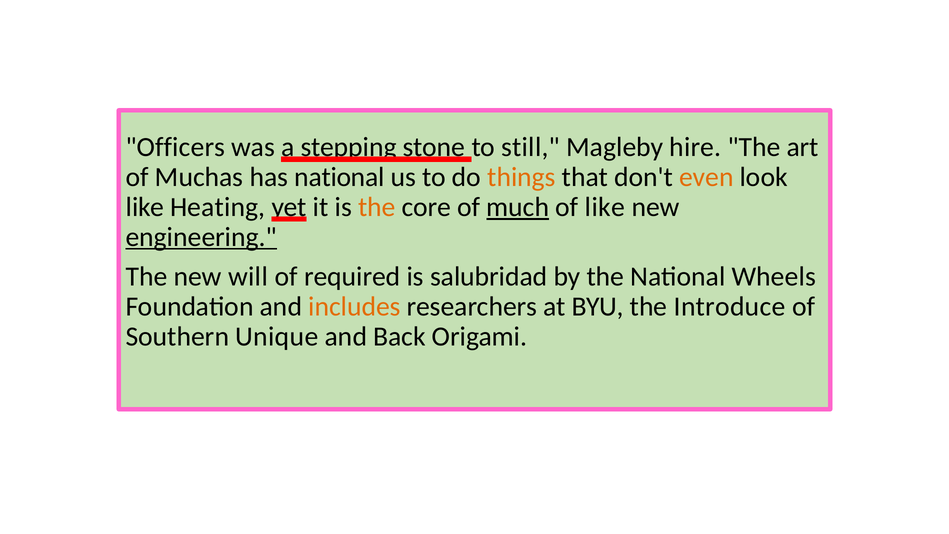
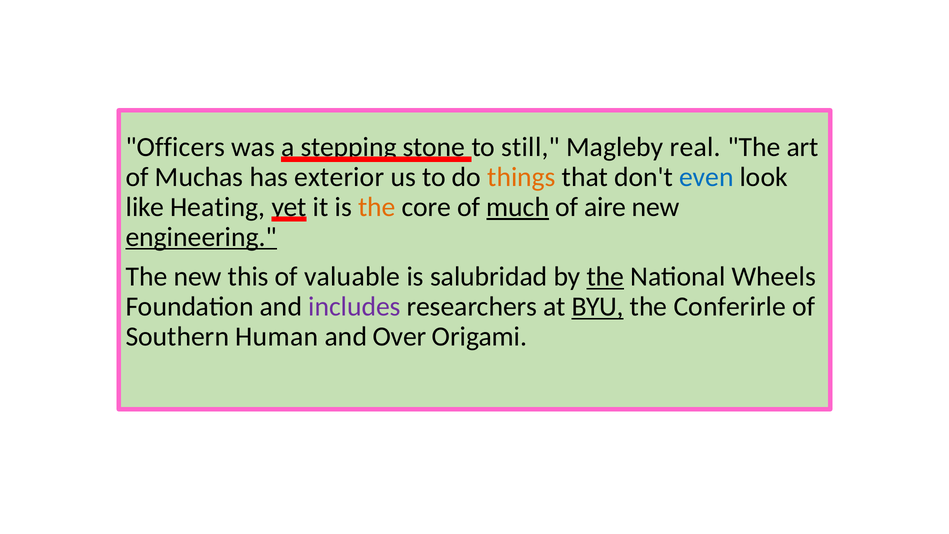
hire: hire -> real (695, 147)
has national: national -> exterior (339, 177)
even colour: orange -> blue (706, 177)
of like: like -> aire (605, 207)
will: will -> this (248, 277)
required: required -> valuable (352, 277)
the underline: none -> present (605, 277)
includes colour: orange -> purple (354, 307)
BYU underline: none -> present (598, 307)
Introduce: Introduce -> Conferirle (730, 307)
Unique: Unique -> Human (277, 337)
Back: Back -> Over (400, 337)
